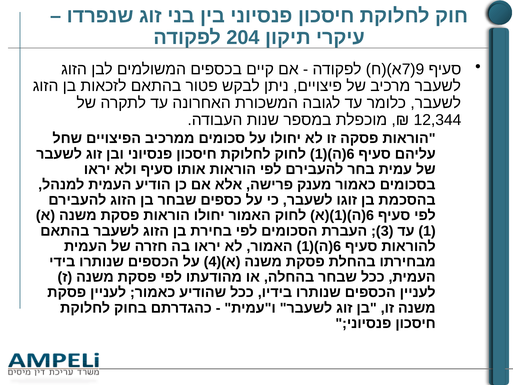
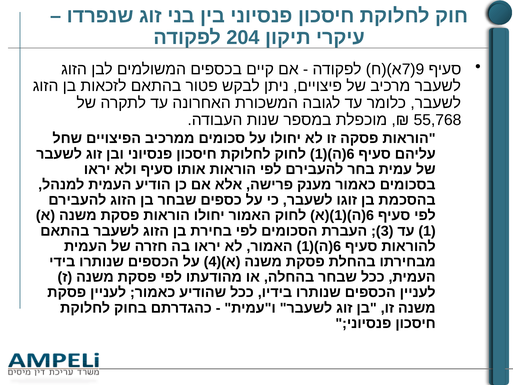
12,344: 12,344 -> 55,768 (437, 120)
